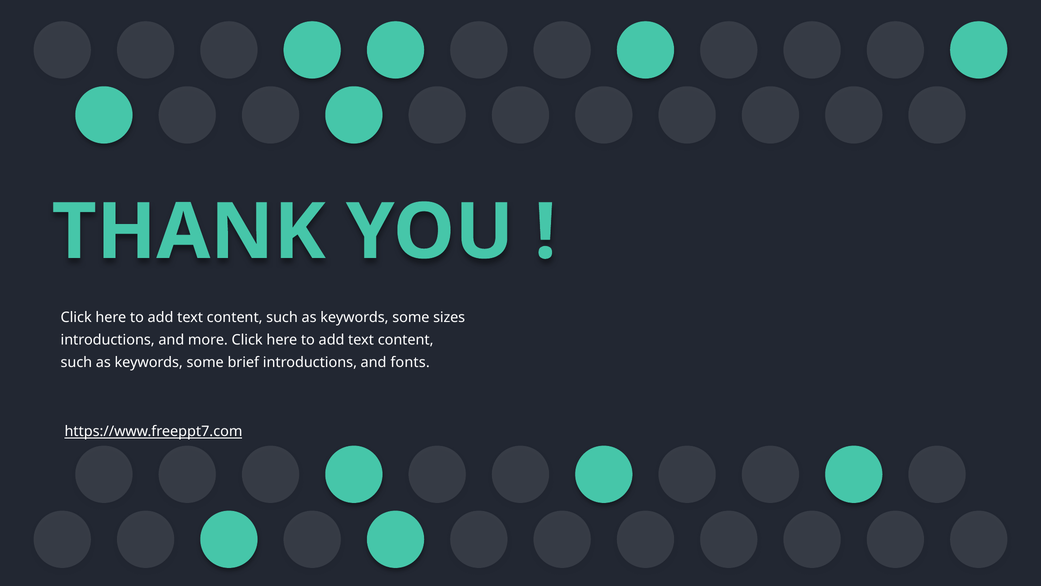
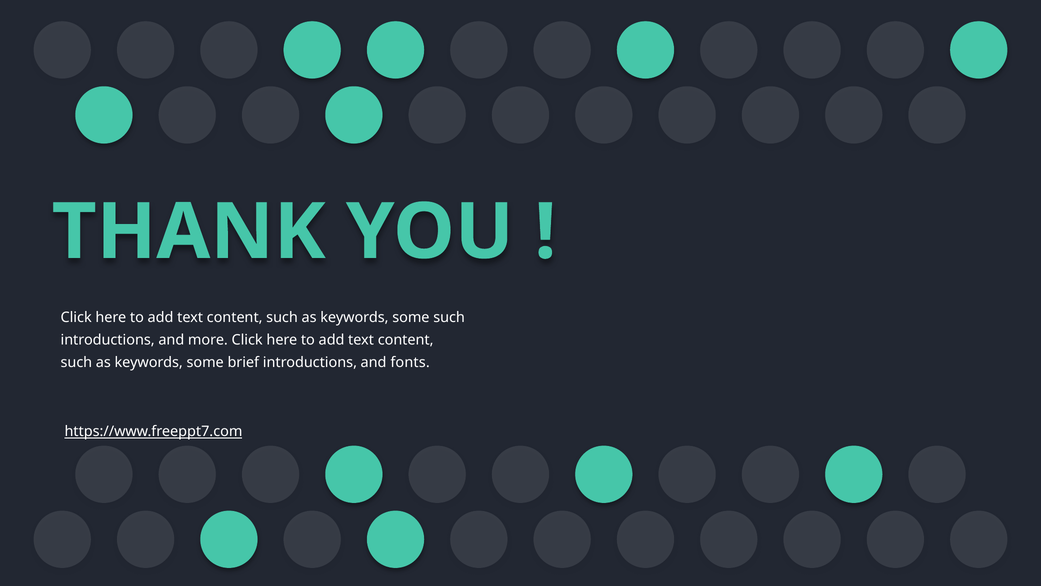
some sizes: sizes -> such (449, 317)
